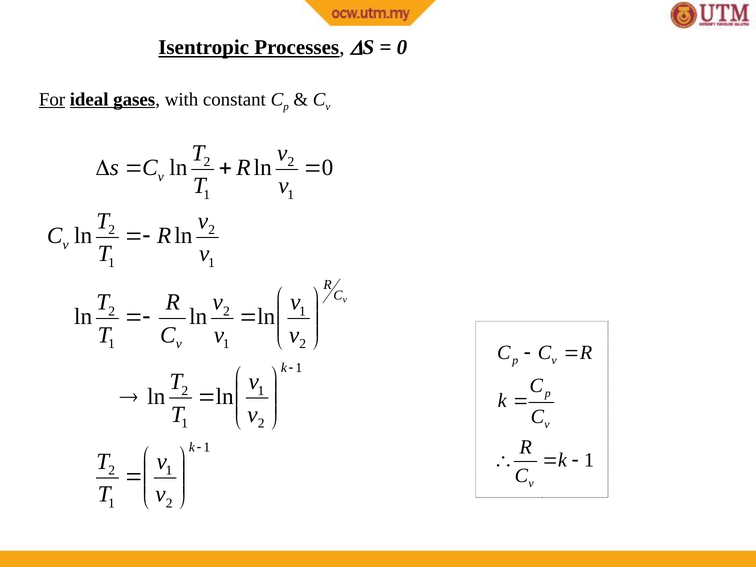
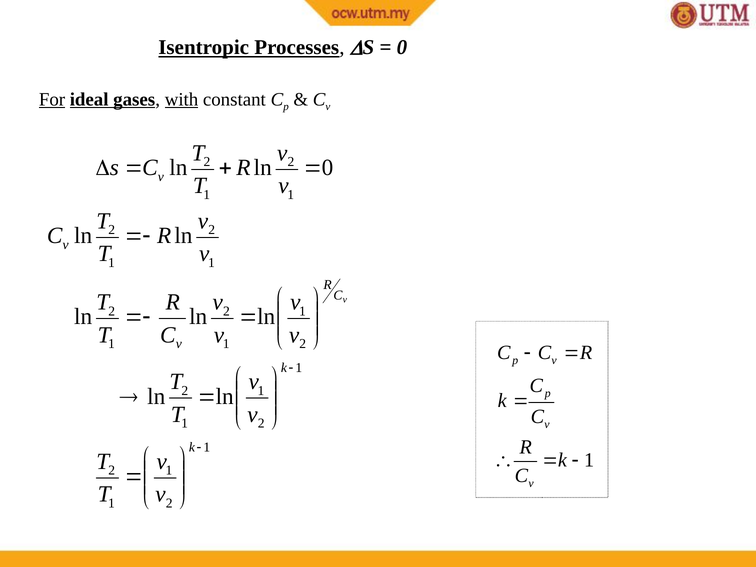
with underline: none -> present (182, 99)
